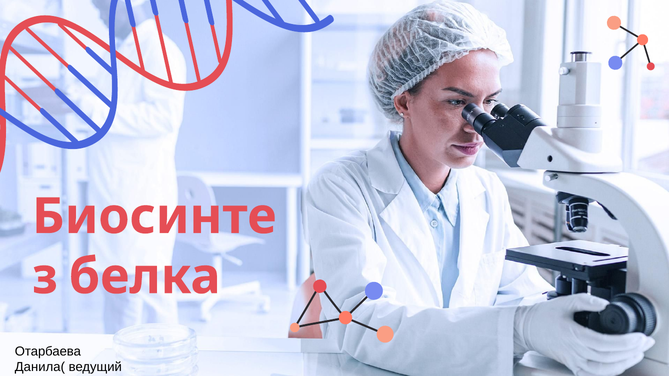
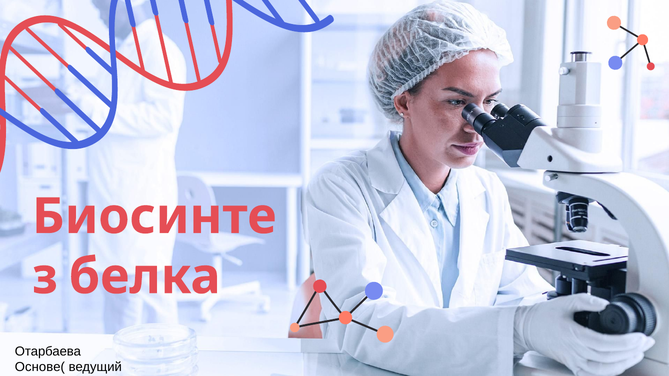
Данила(: Данила( -> Основе( (40, 367)
